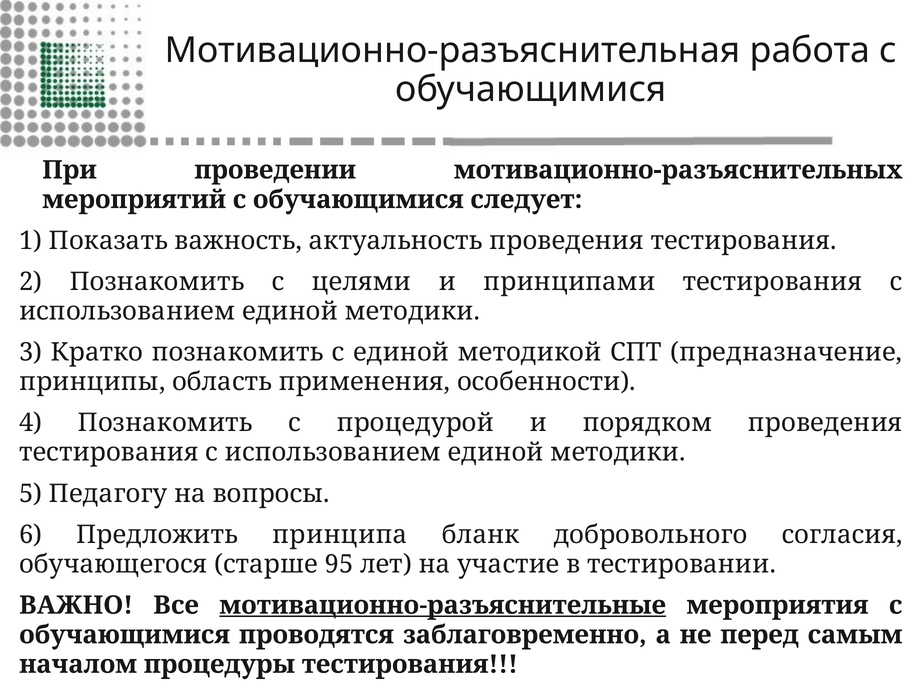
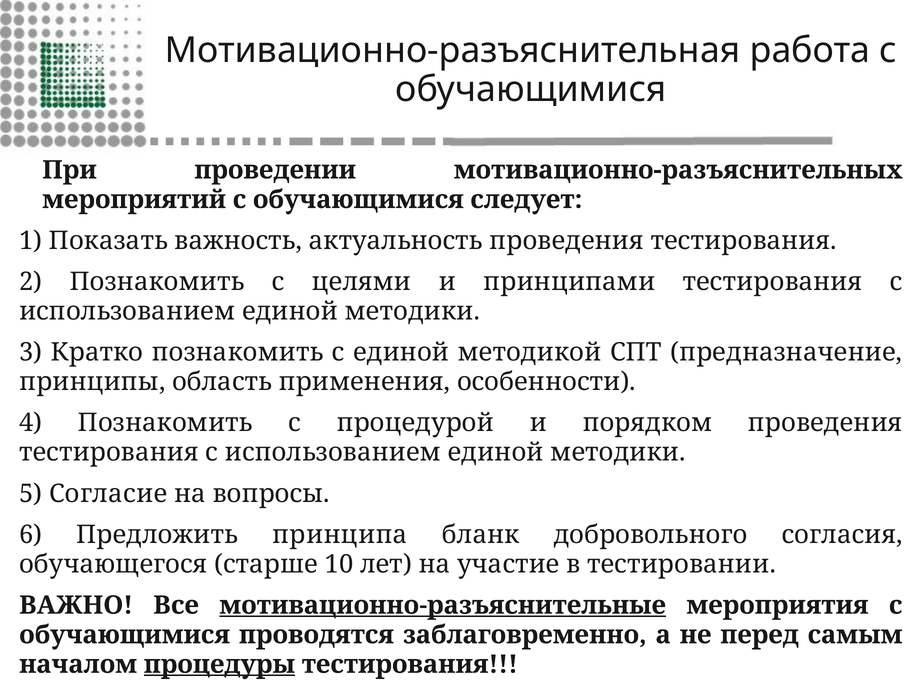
Педагогу: Педагогу -> Согласие (108, 493)
95: 95 -> 10 (339, 564)
процедуры underline: none -> present (219, 664)
